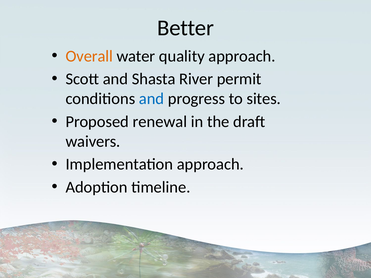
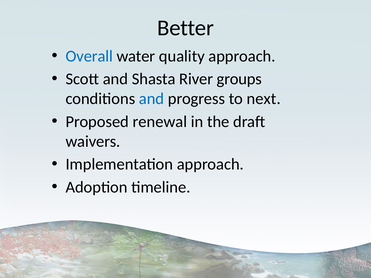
Overall colour: orange -> blue (89, 56)
permit: permit -> groups (239, 79)
sites: sites -> next (264, 99)
